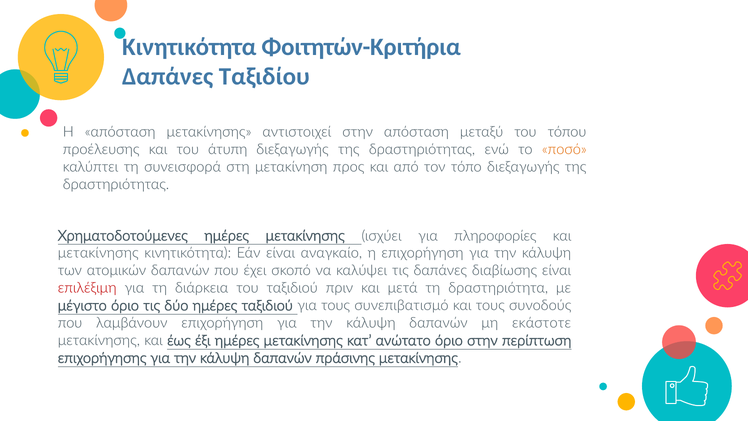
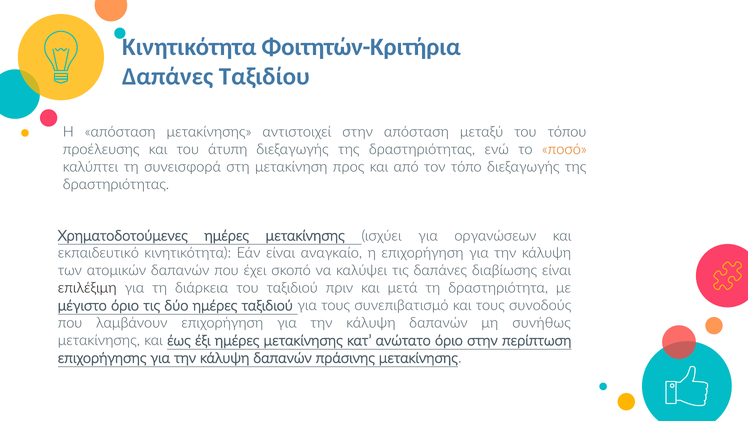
πληροφορίες: πληροφορίες -> οργανώσεων (495, 236)
μετακίνησης: μετακίνησης -> εκπαιδευτικό (98, 253)
επιλέξιμη colour: red -> black (87, 288)
εκάστοτε: εκάστοτε -> συνήθως (542, 323)
